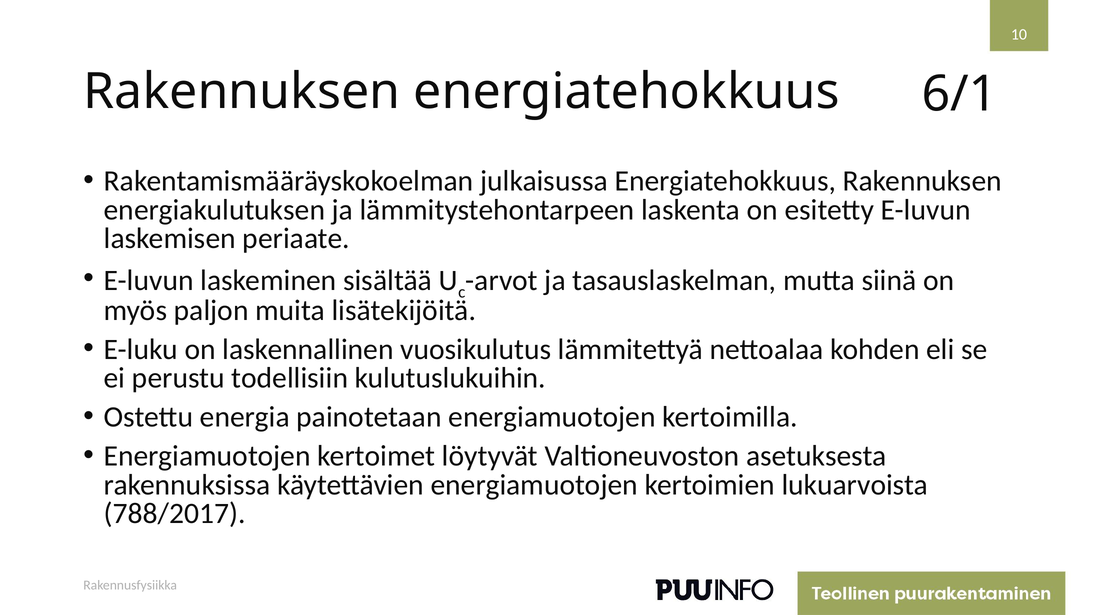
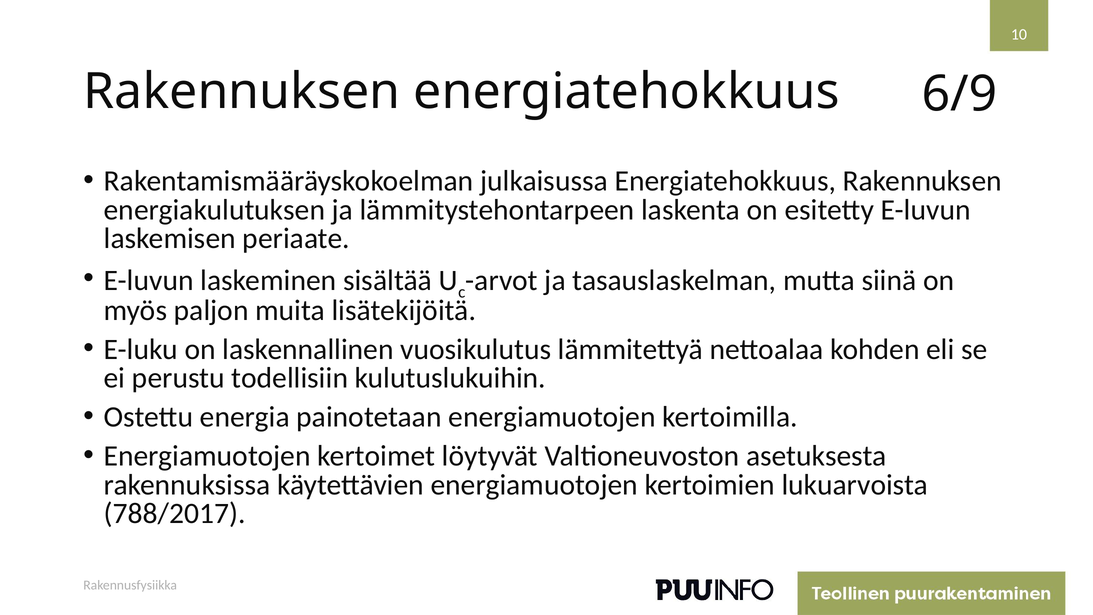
6/1: 6/1 -> 6/9 (960, 94)
